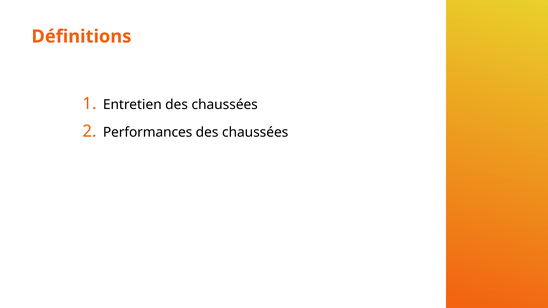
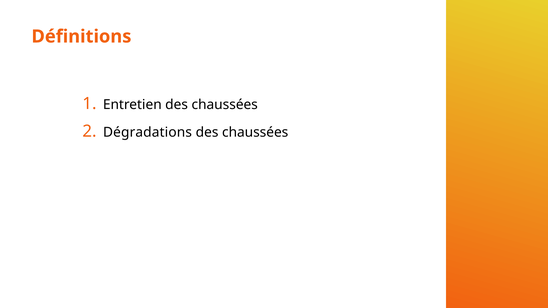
Performances: Performances -> Dégradations (147, 132)
